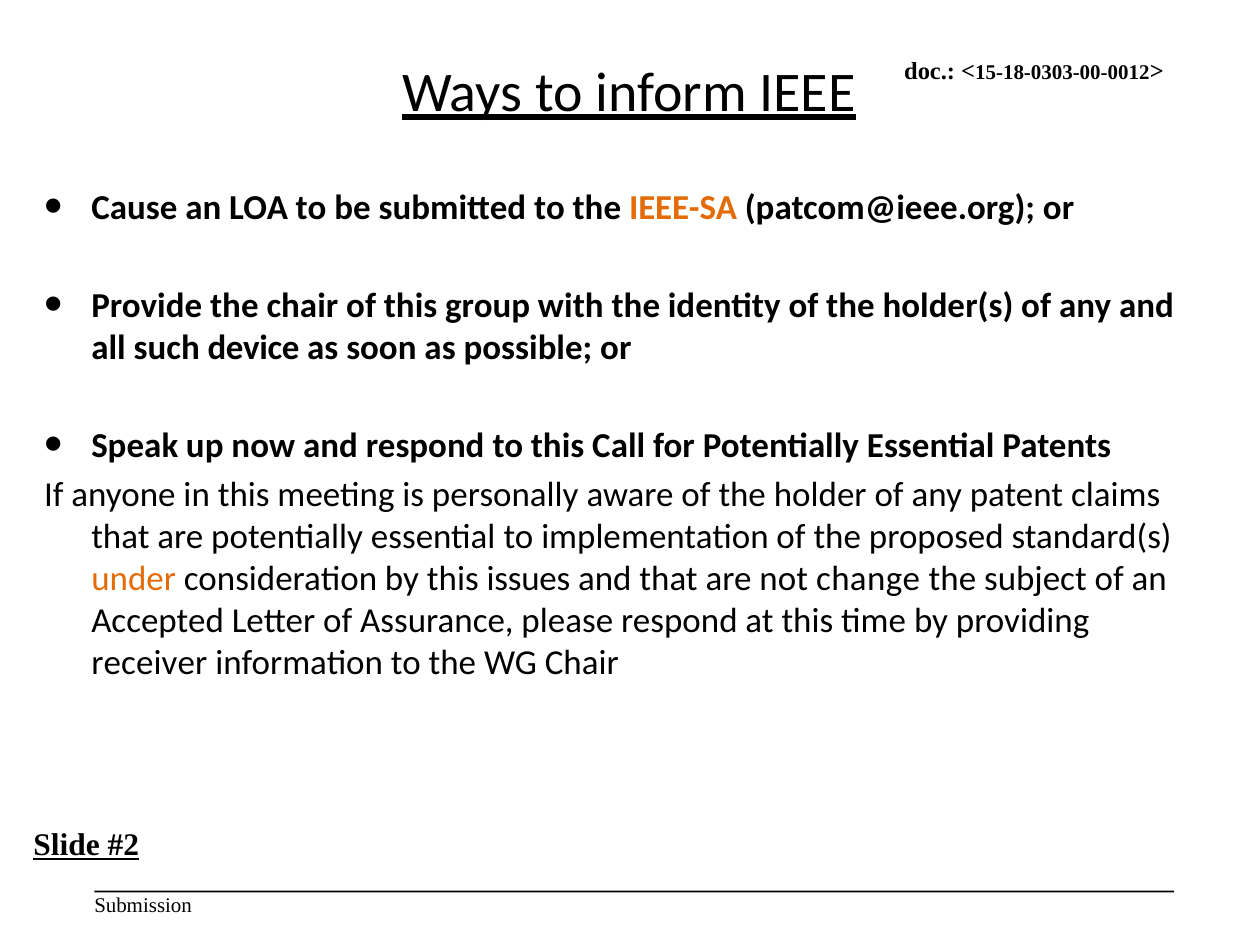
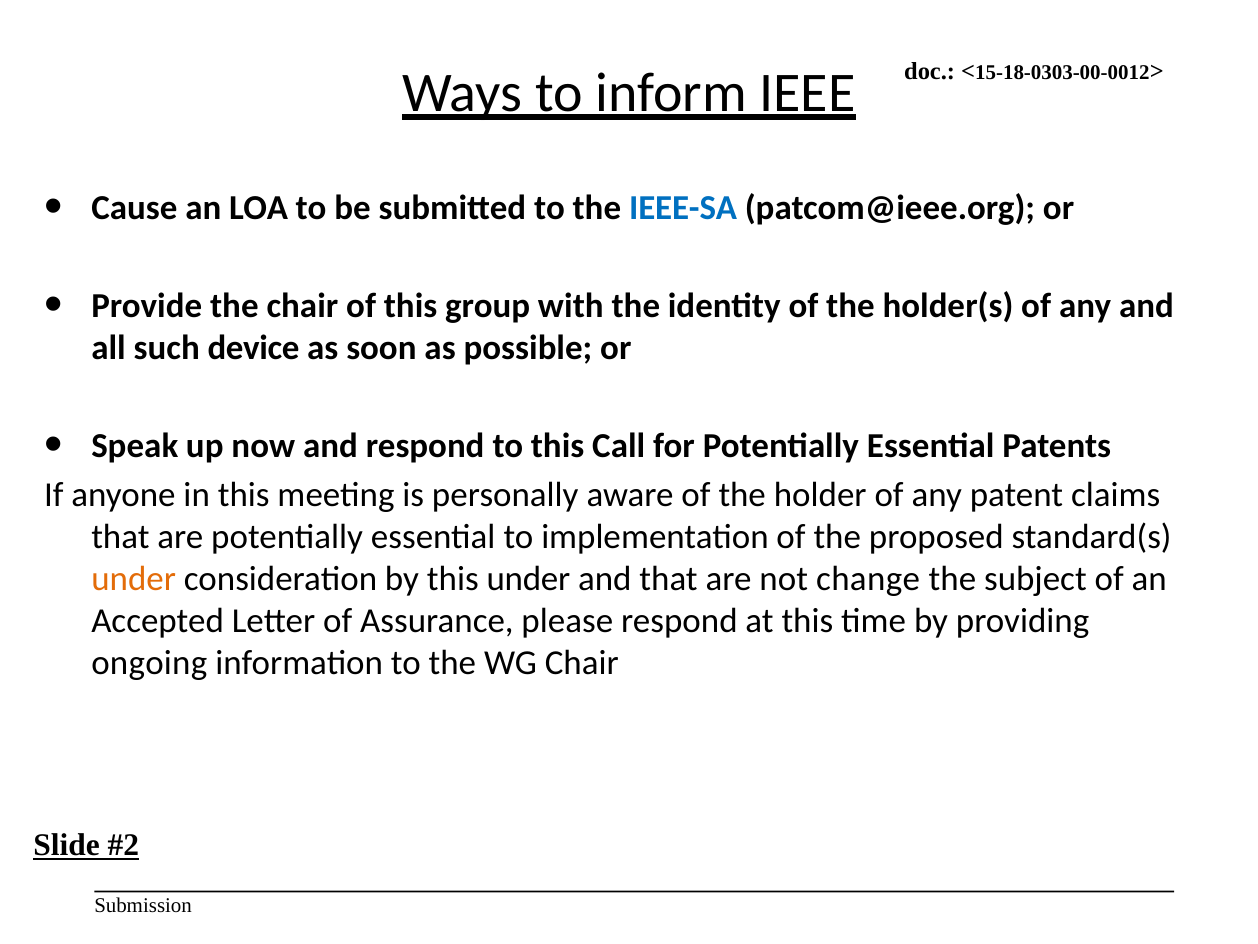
IEEE-SA colour: orange -> blue (683, 208)
this issues: issues -> under (528, 578)
receiver: receiver -> ongoing (149, 662)
